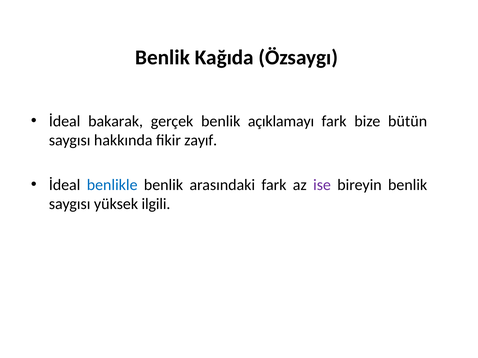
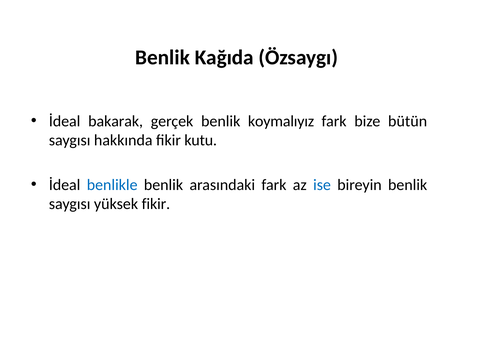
açıklamayı: açıklamayı -> koymalıyız (281, 121)
zayıf: zayıf -> kutu (201, 140)
ise colour: purple -> blue (322, 185)
yüksek ilgili: ilgili -> fikir (156, 204)
